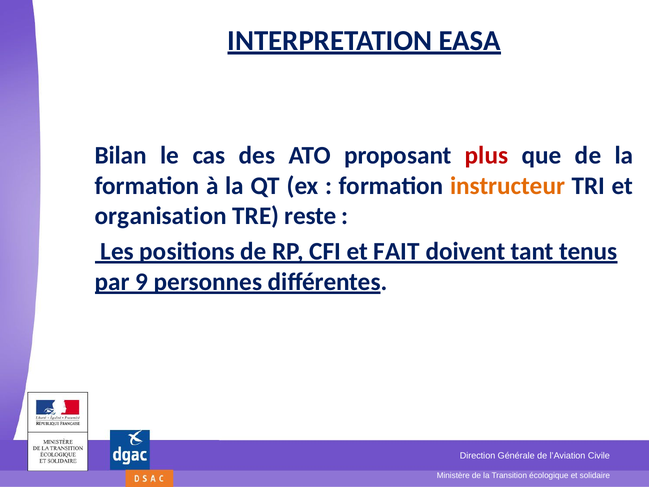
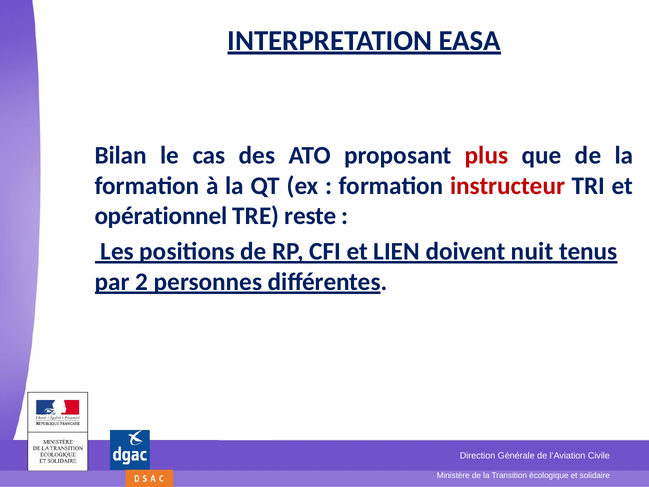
instructeur colour: orange -> red (508, 186)
organisation: organisation -> opérationnel (161, 216)
FAIT: FAIT -> LIEN (397, 251)
tant: tant -> nuit (532, 251)
9: 9 -> 2 (142, 282)
